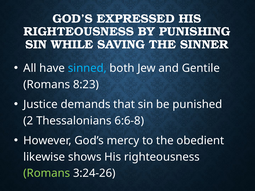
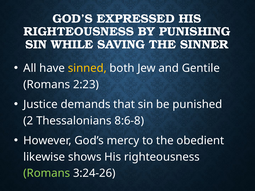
sinned colour: light blue -> yellow (87, 68)
8:23: 8:23 -> 2:23 (86, 85)
6:6-8: 6:6-8 -> 8:6-8 (129, 121)
